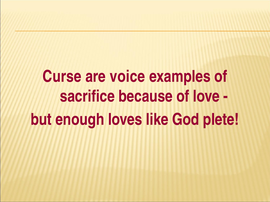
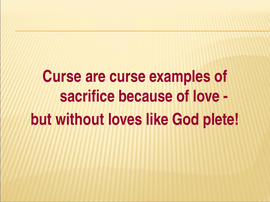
are voice: voice -> curse (127, 77)
enough: enough -> without (80, 120)
